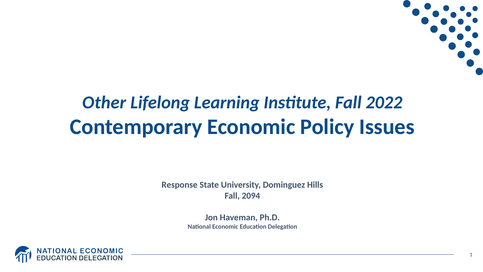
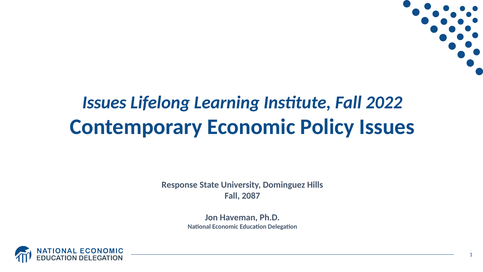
Other: Other -> Issues (104, 102)
2094: 2094 -> 2087 (251, 195)
